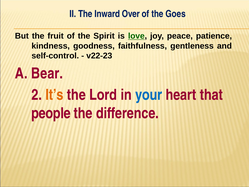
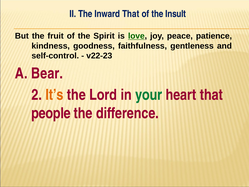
Inward Over: Over -> That (131, 14)
Goes: Goes -> Insult (176, 14)
your colour: blue -> green (149, 95)
